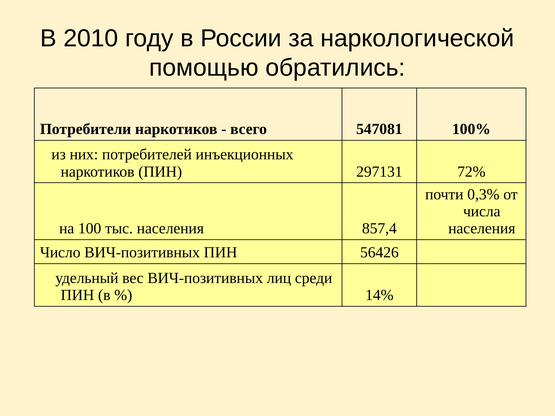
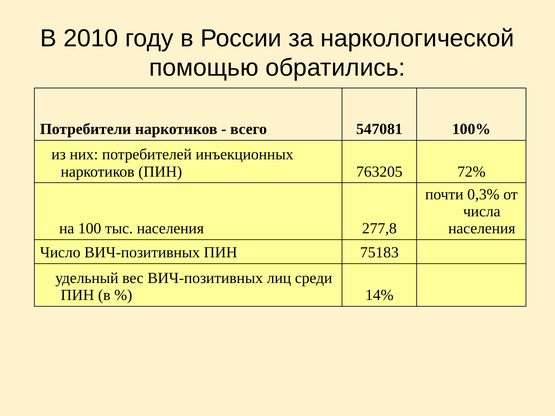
297131: 297131 -> 763205 (379, 172)
857,4: 857,4 -> 277,8 (379, 229)
56426: 56426 -> 75183 (379, 253)
